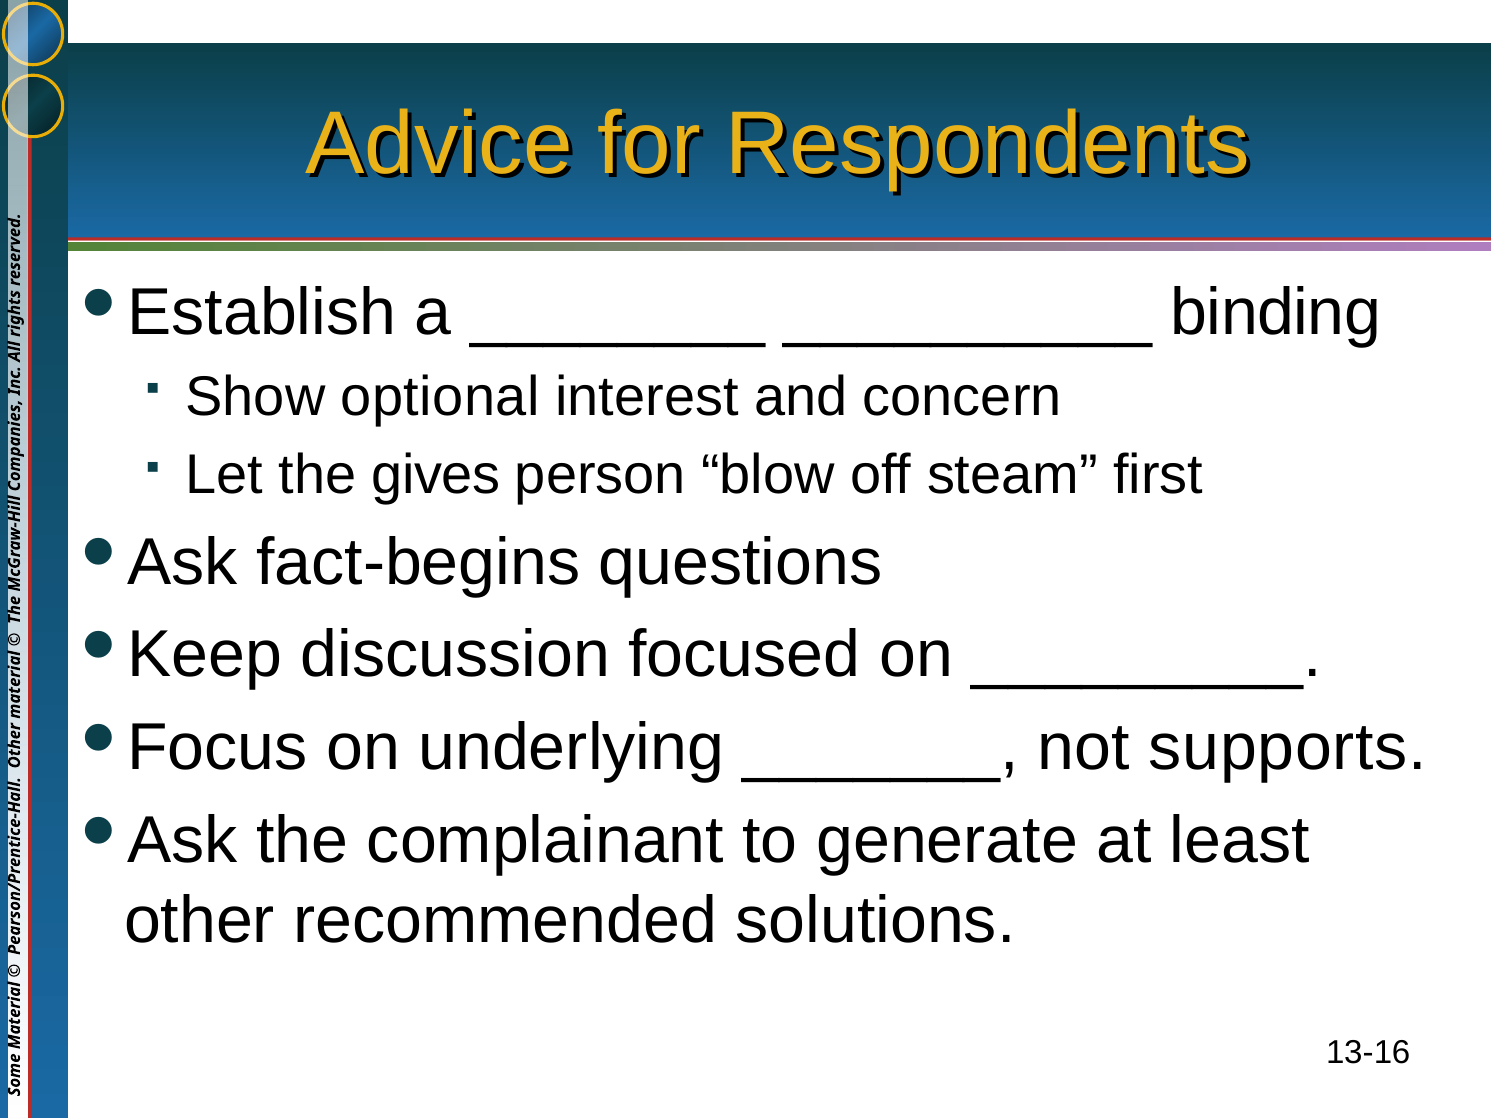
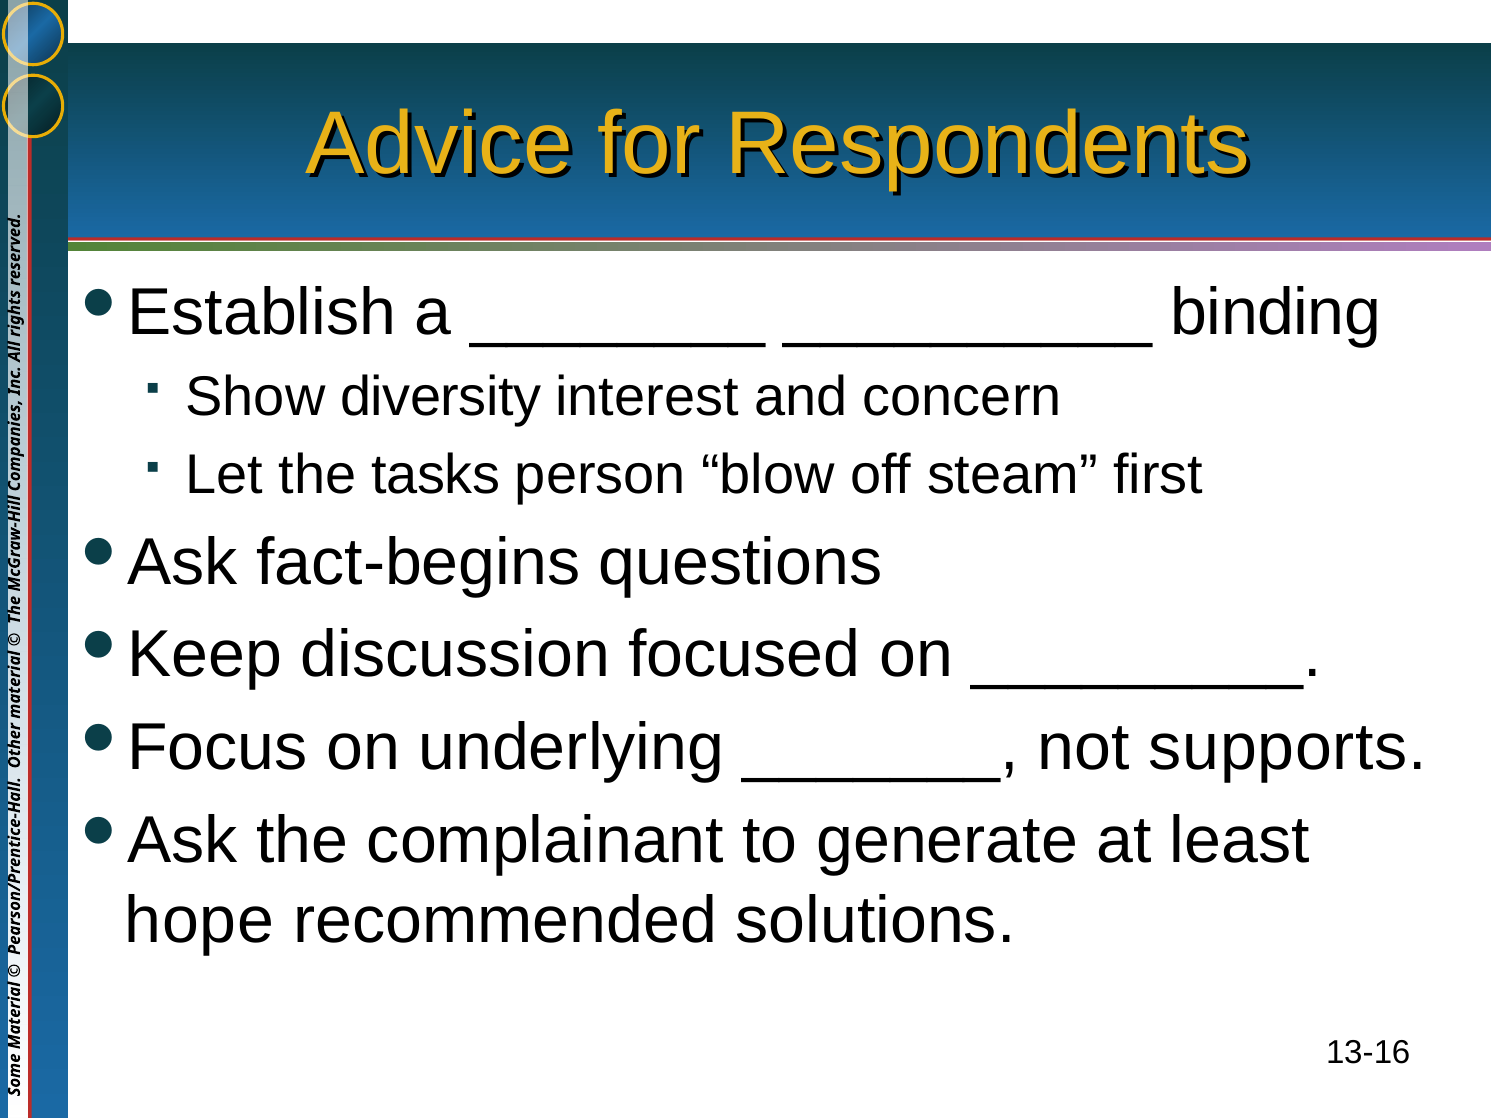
optional: optional -> diversity (441, 397)
gives: gives -> tasks (436, 475)
other: other -> hope (199, 920)
